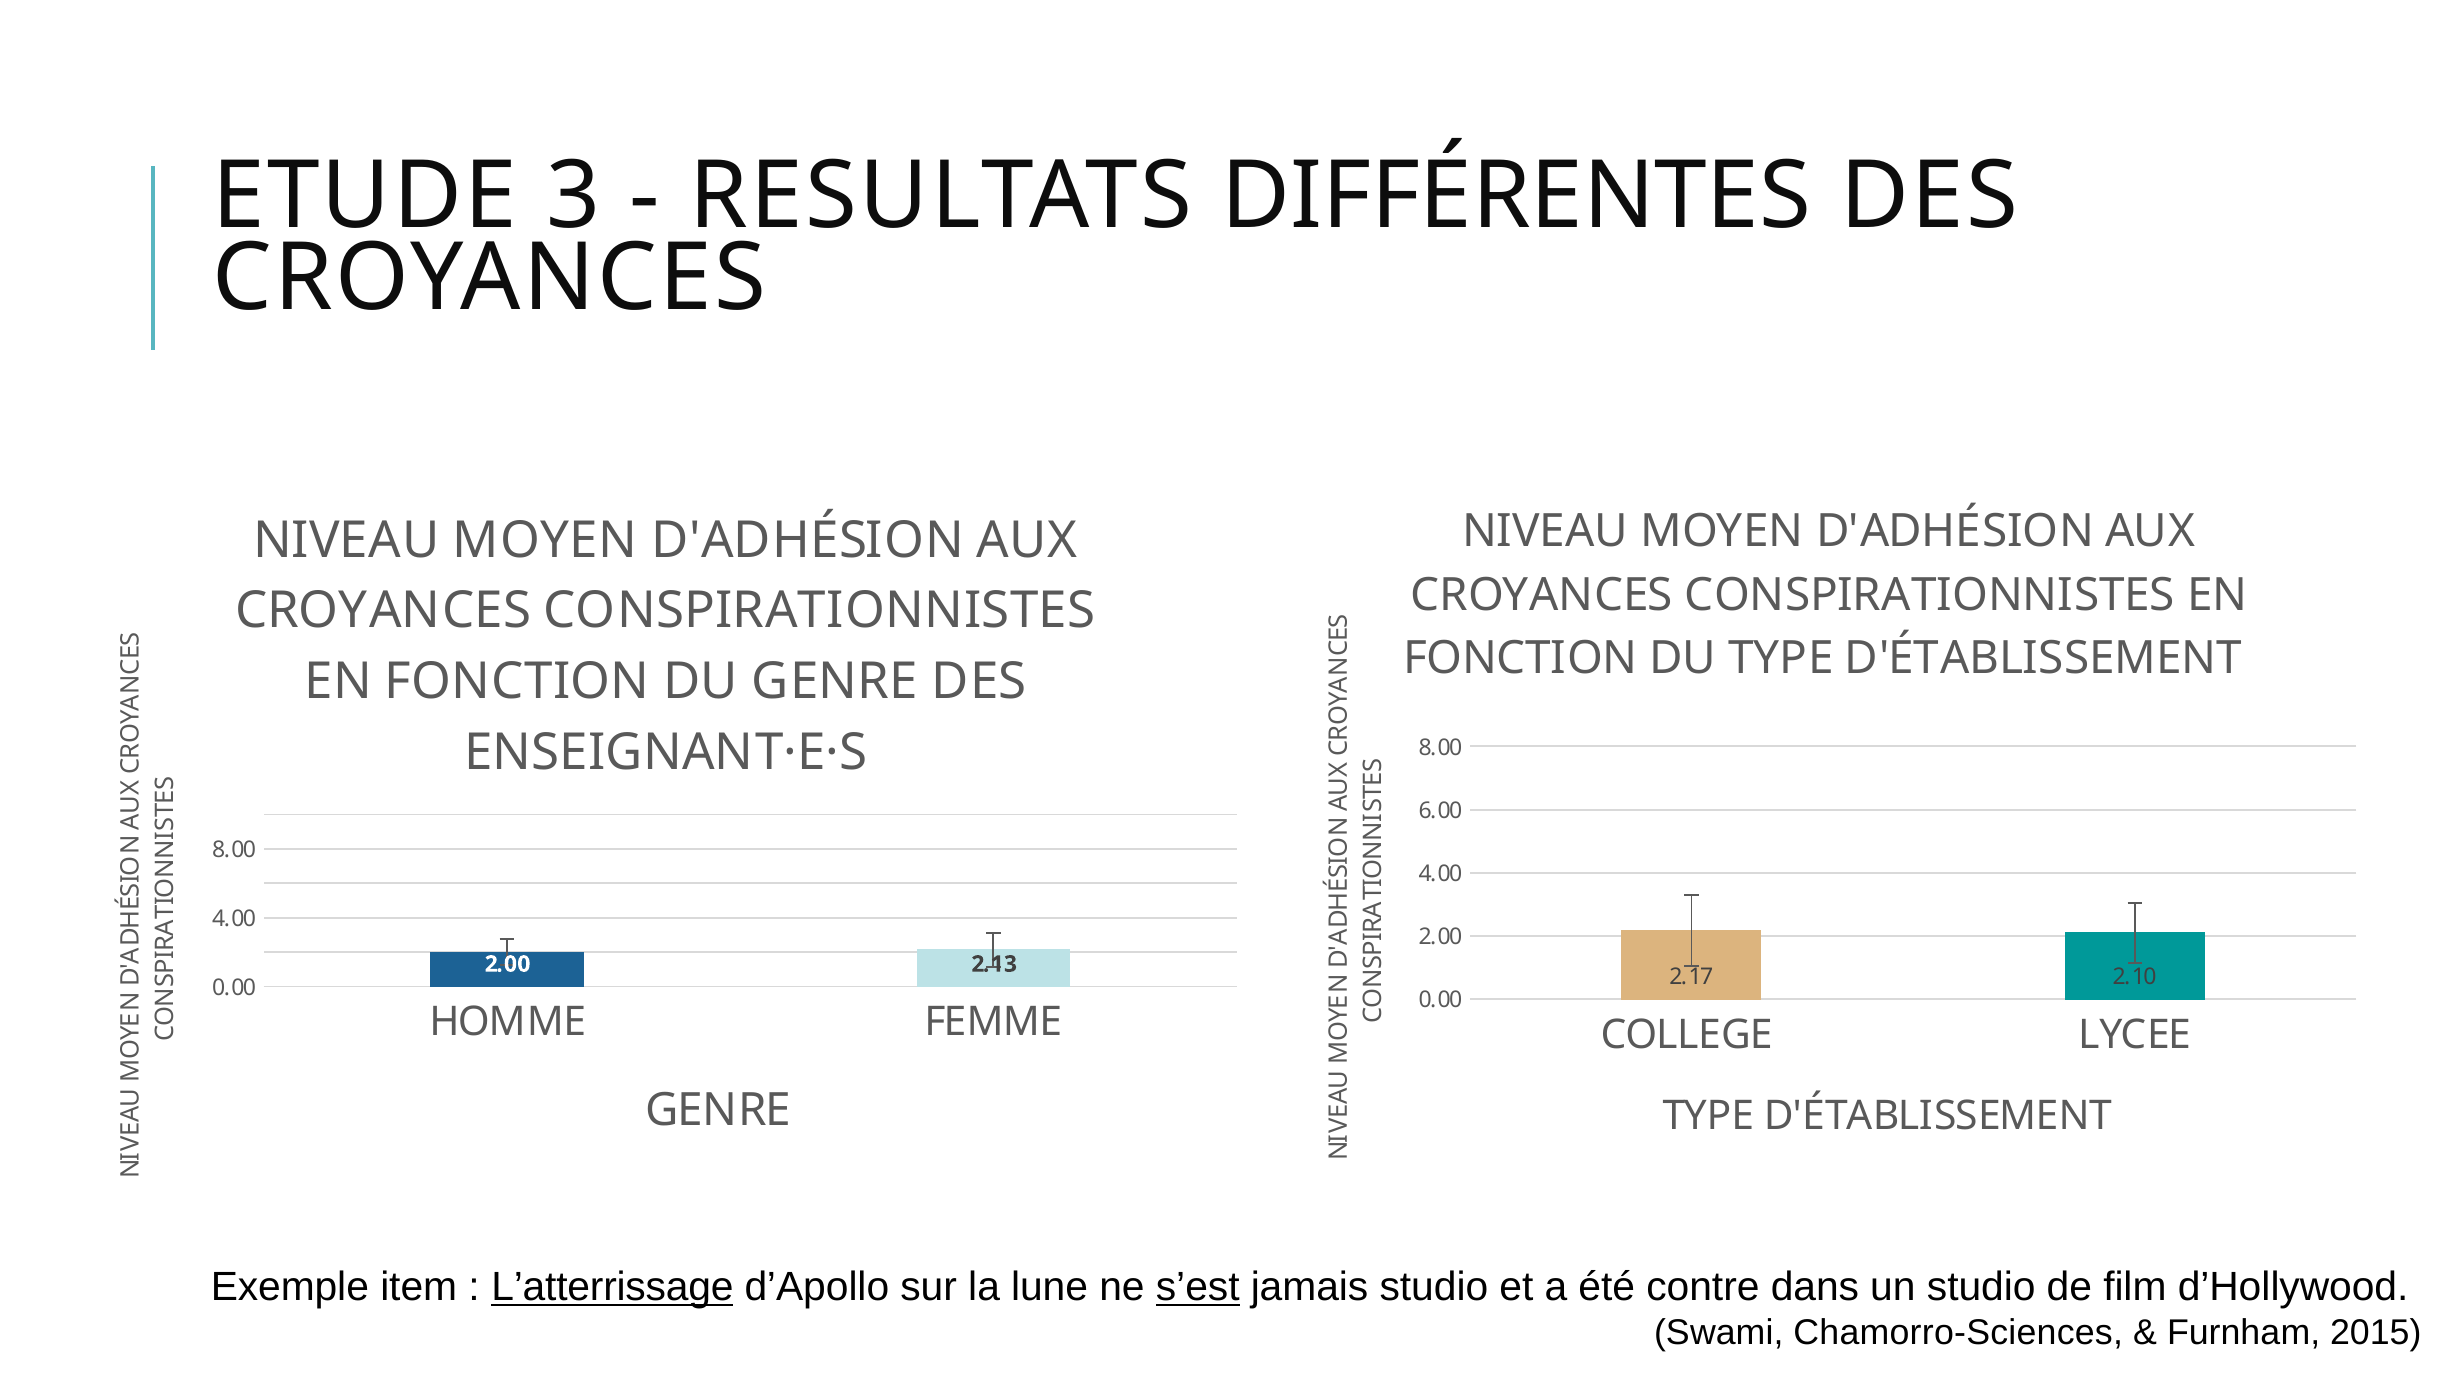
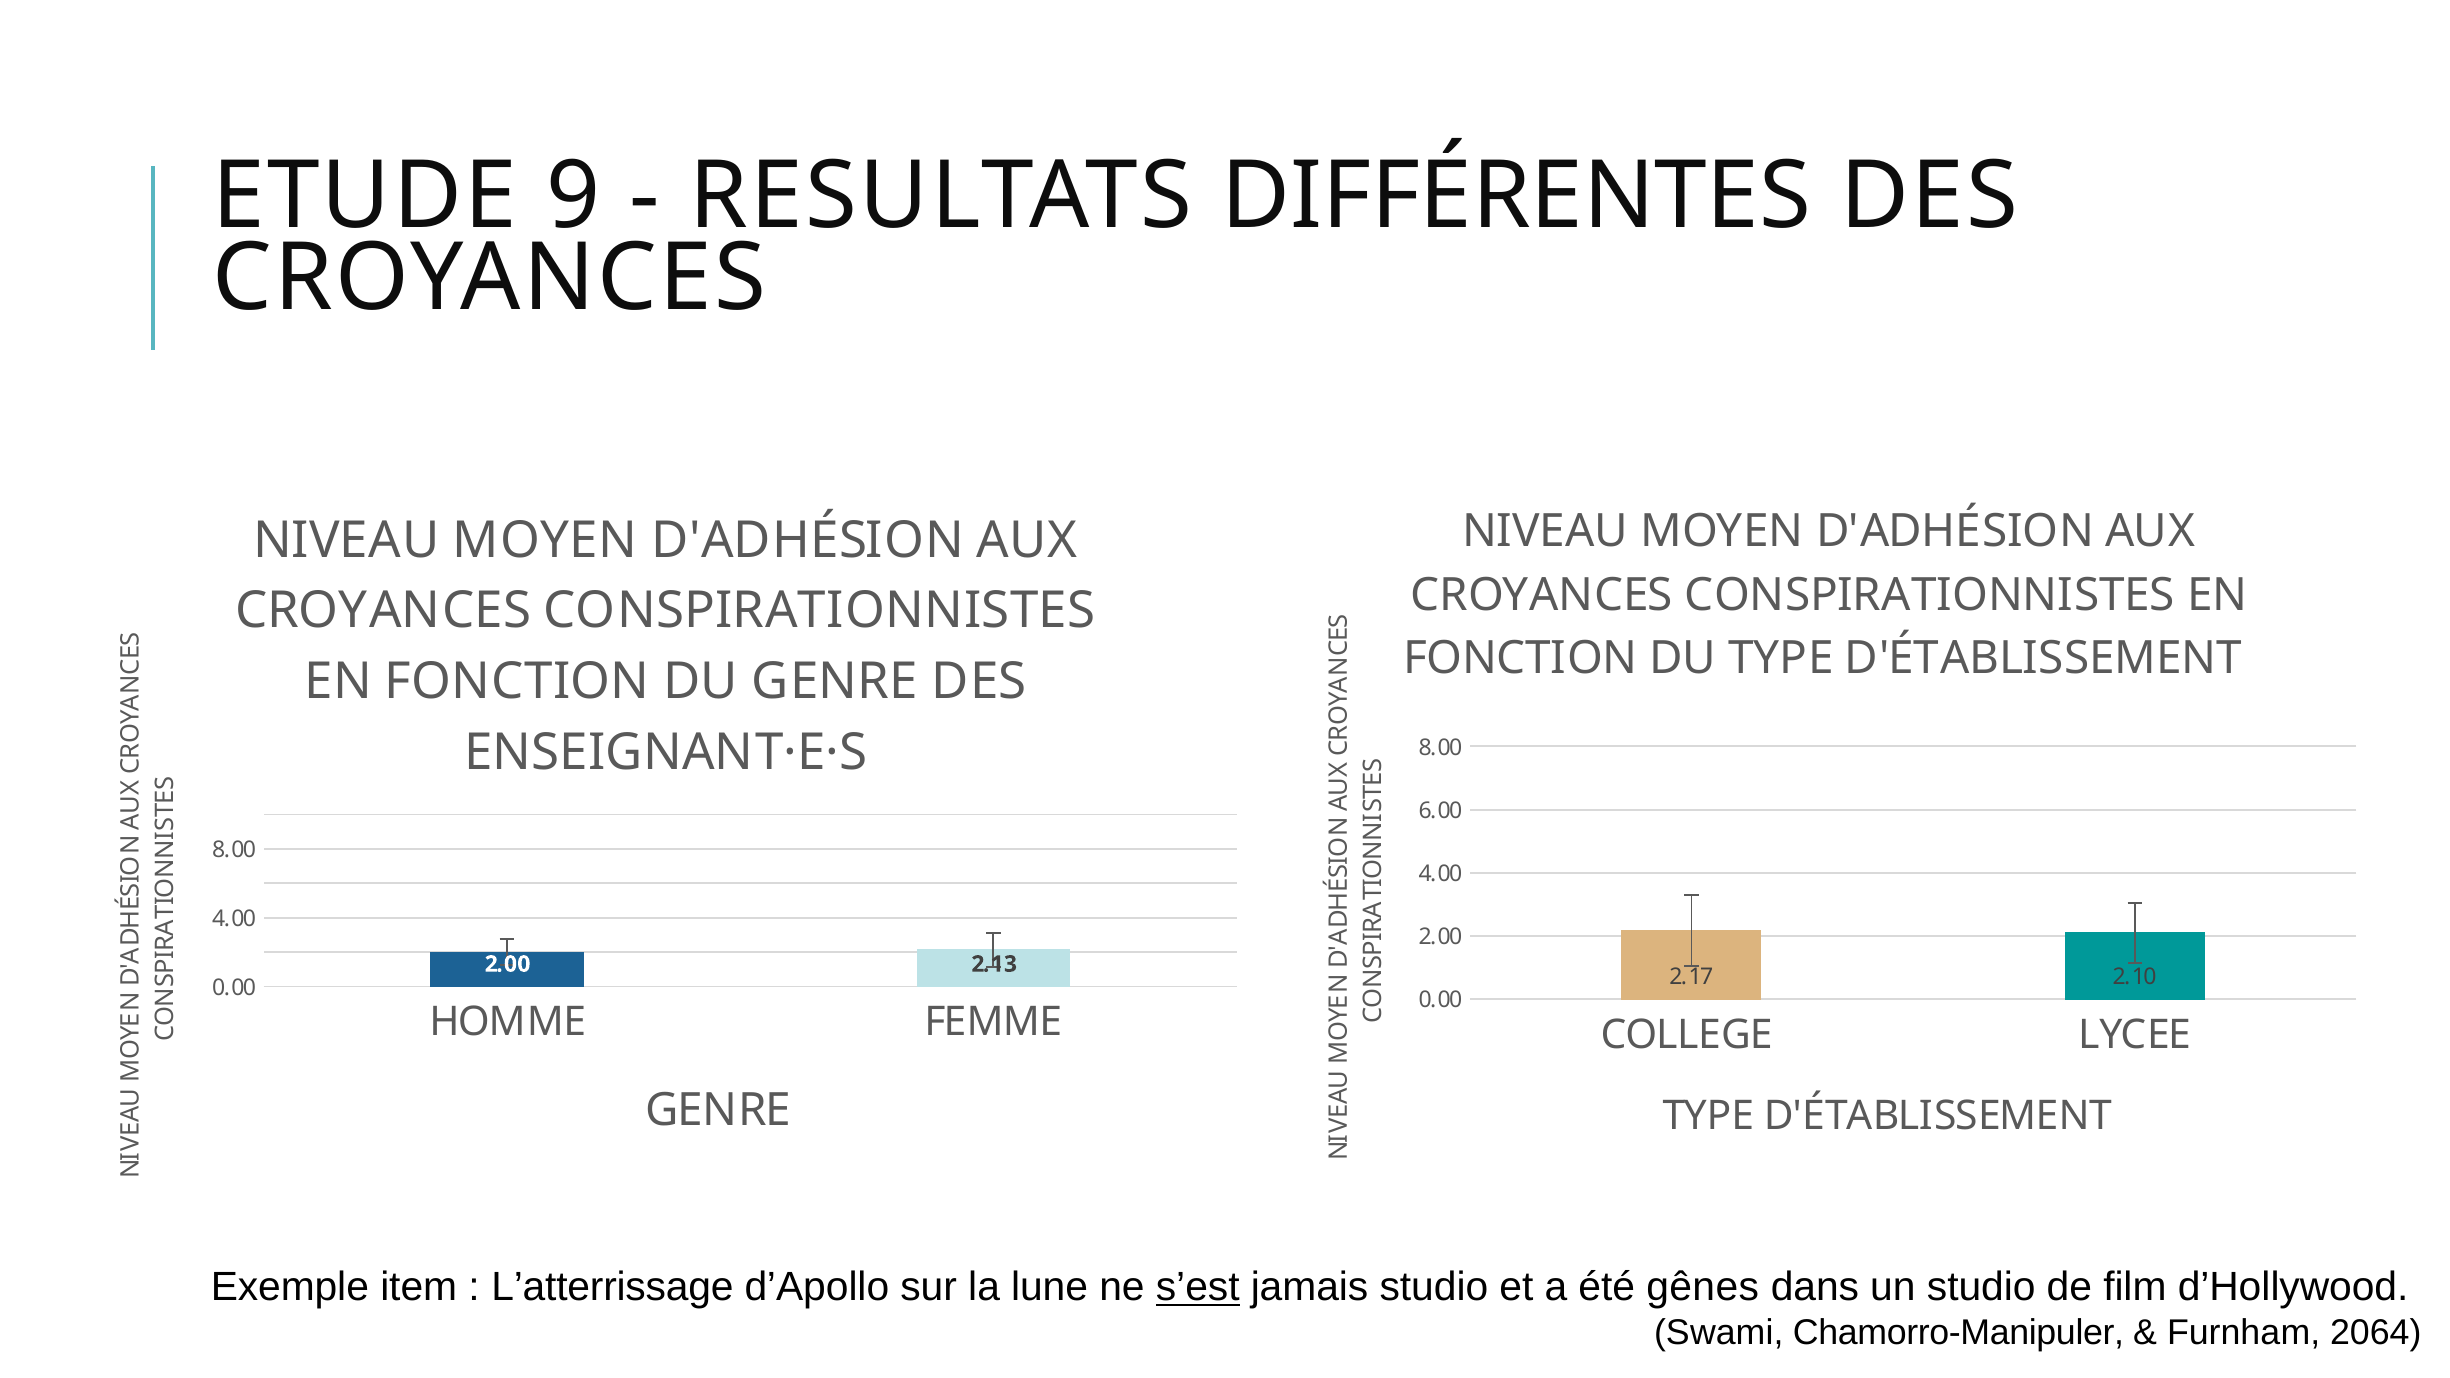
3: 3 -> 9 (573, 197)
L’atterrissage underline: present -> none (612, 1287)
contre: contre -> gênes (1703, 1287)
Chamorro-Sciences: Chamorro-Sciences -> Chamorro-Manipuler (1958, 1333)
2015: 2015 -> 2064 (2376, 1333)
